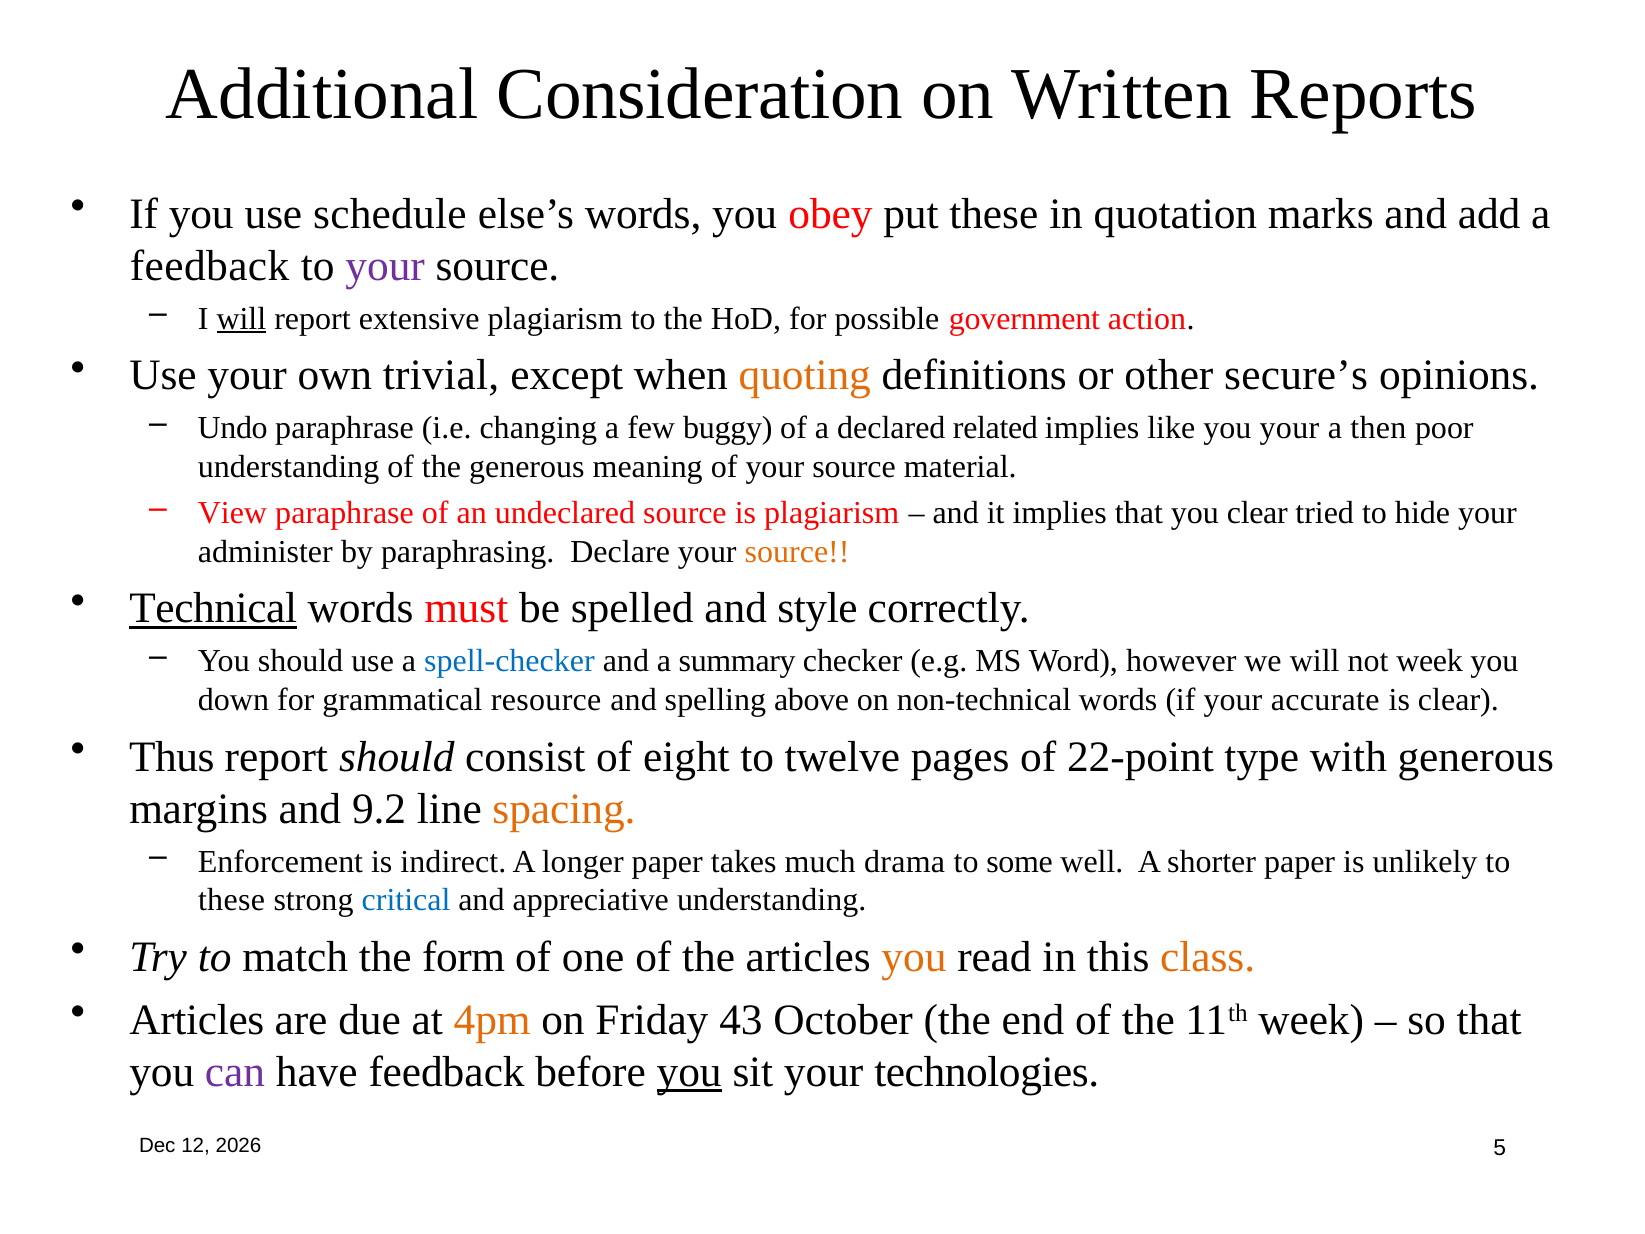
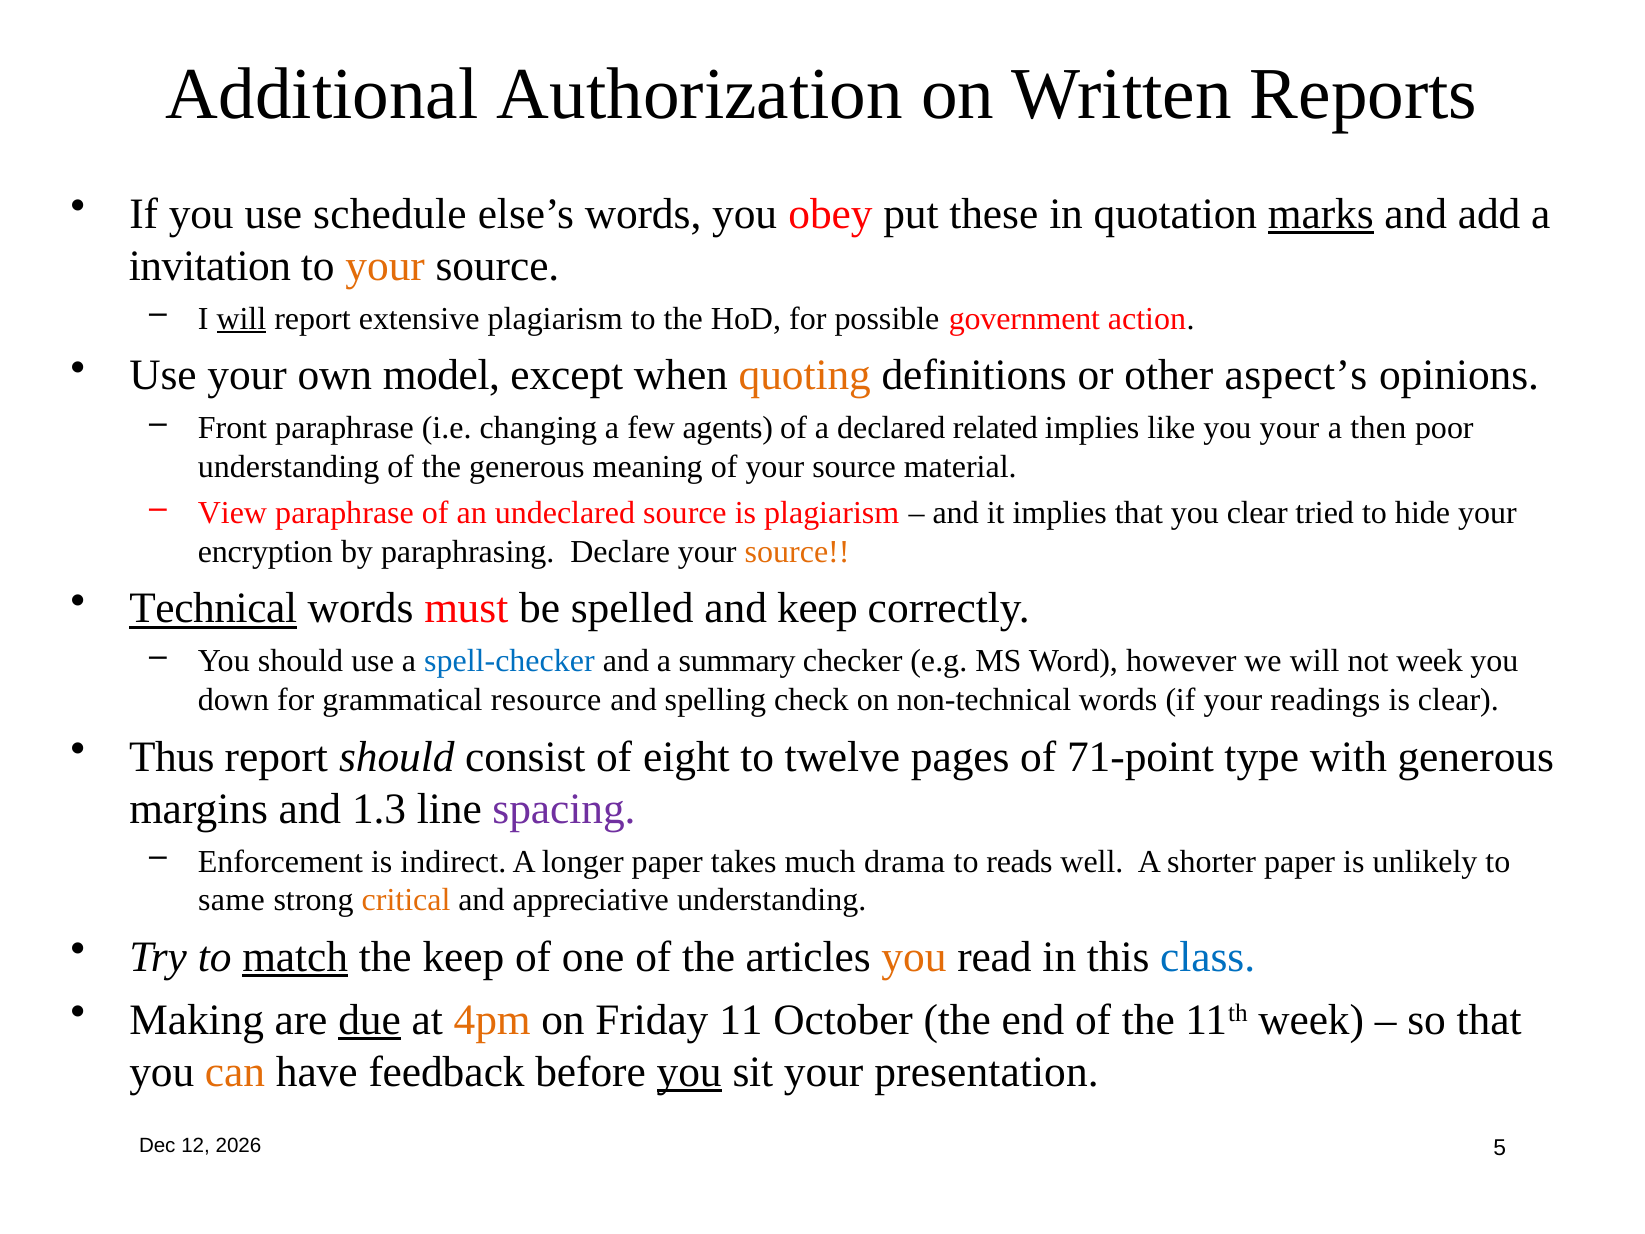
Consideration: Consideration -> Authorization (700, 94)
marks underline: none -> present (1321, 214)
feedback: feedback -> invitation (210, 266)
your colour: purple -> orange (385, 266)
trivial: trivial -> model (441, 375)
secure’s: secure’s -> aspect’s (1296, 375)
Undo: Undo -> Front (232, 428)
buggy: buggy -> agents (728, 428)
administer: administer -> encryption (265, 552)
and style: style -> keep (818, 609)
above: above -> check (811, 700)
accurate: accurate -> readings (1325, 700)
22-point: 22-point -> 71-point (1140, 757)
9.2: 9.2 -> 1.3 (379, 809)
spacing colour: orange -> purple (564, 809)
some: some -> reads (1020, 861)
these: these -> same (232, 900)
critical colour: blue -> orange (406, 900)
match underline: none -> present (295, 957)
the form: form -> keep (463, 957)
class colour: orange -> blue (1208, 957)
Articles: Articles -> Making (197, 1020)
due underline: none -> present (370, 1020)
43: 43 -> 11 (741, 1020)
can colour: purple -> orange (235, 1072)
technologies: technologies -> presentation (987, 1072)
